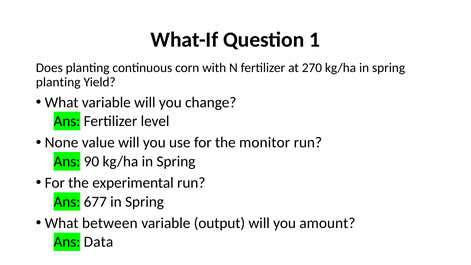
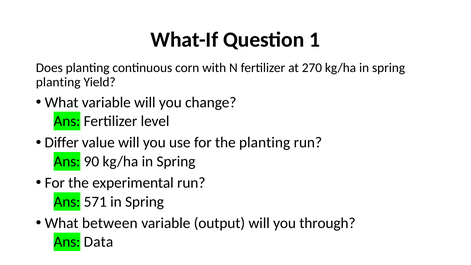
None: None -> Differ (62, 143)
the monitor: monitor -> planting (265, 143)
677: 677 -> 571 (95, 202)
amount: amount -> through (327, 223)
